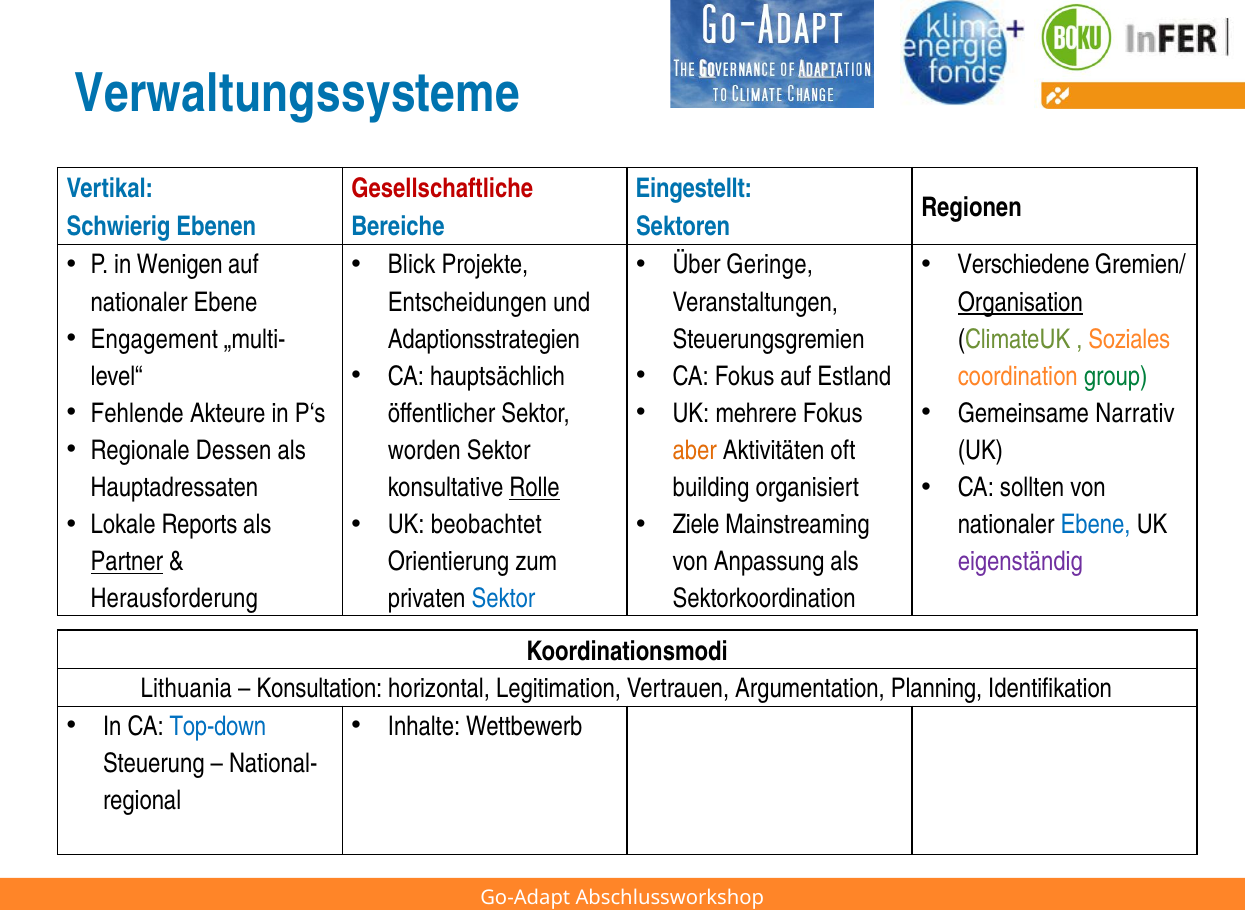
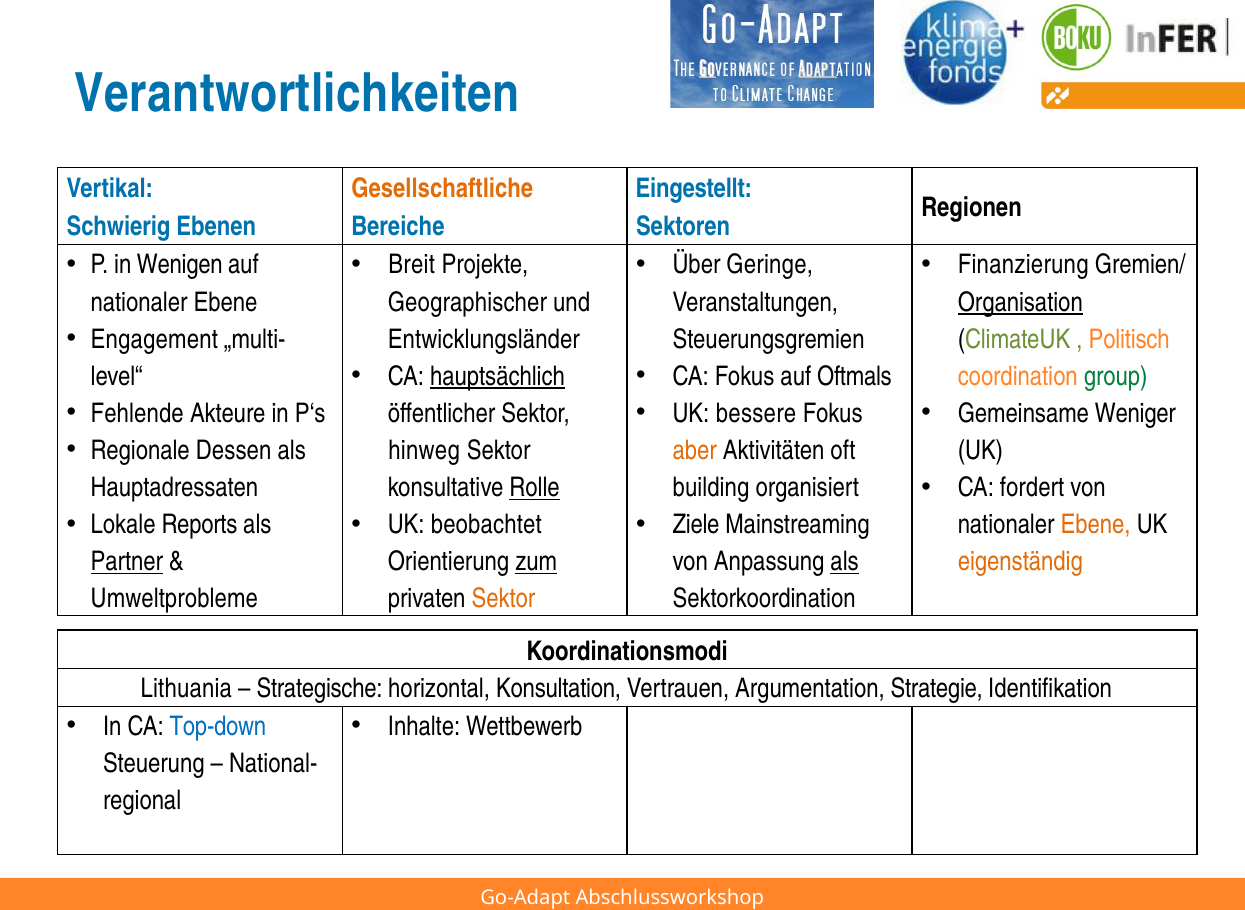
Verwaltungssysteme: Verwaltungssysteme -> Verantwortlichkeiten (297, 94)
Gesellschaftliche colour: red -> orange (442, 189)
Blick: Blick -> Breit (412, 265)
Verschiedene: Verschiedene -> Finanzierung (1023, 265)
Entscheidungen: Entscheidungen -> Geographischer (467, 302)
Adaptionsstrategien: Adaptionsstrategien -> Entwicklungsländer (484, 339)
Soziales: Soziales -> Politisch (1129, 339)
hauptsächlich underline: none -> present (497, 376)
Estland: Estland -> Oftmals (854, 376)
mehrere: mehrere -> bessere (756, 413)
Narrativ: Narrativ -> Weniger (1135, 413)
worden: worden -> hinweg (424, 450)
sollten: sollten -> fordert (1032, 488)
Ebene colour: blue -> orange (1096, 525)
zum underline: none -> present (536, 562)
als underline: none -> present (845, 562)
eigenständig colour: purple -> orange (1020, 562)
Herausforderung: Herausforderung -> Umweltprobleme (174, 599)
Sektor colour: blue -> orange (504, 599)
Konsultation: Konsultation -> Strategische (320, 689)
Legitimation: Legitimation -> Konsultation (559, 689)
Planning: Planning -> Strategie (937, 689)
